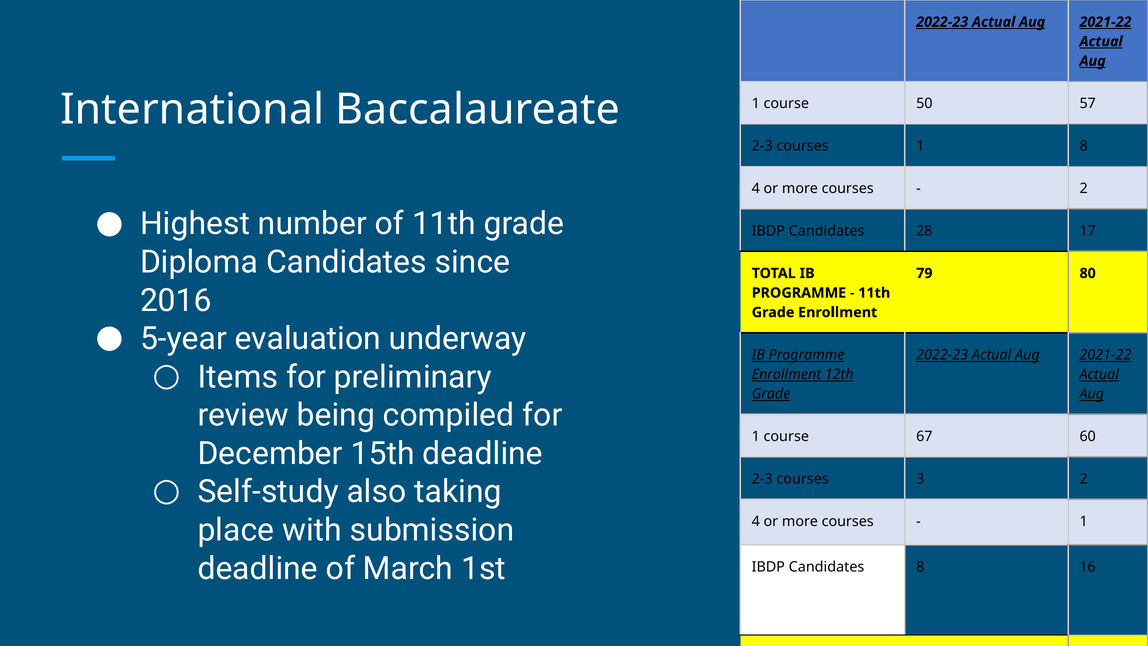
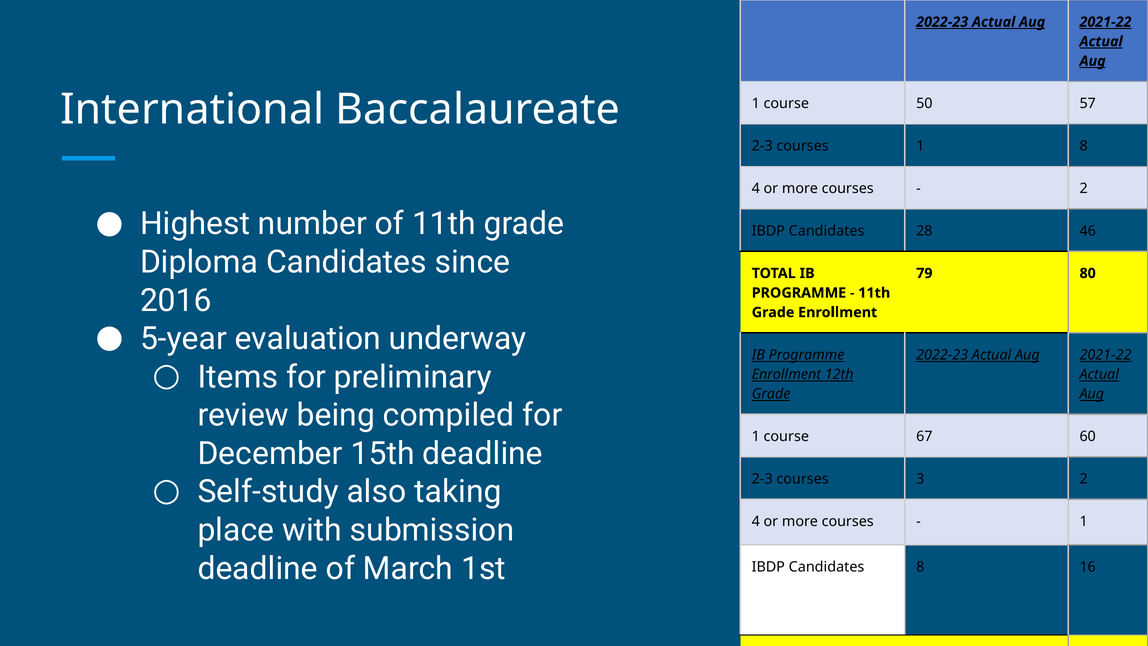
17: 17 -> 46 (1088, 231)
